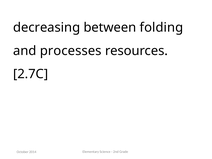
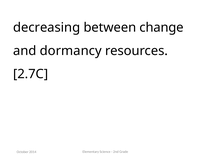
folding: folding -> change (162, 27)
processes: processes -> dormancy (71, 51)
